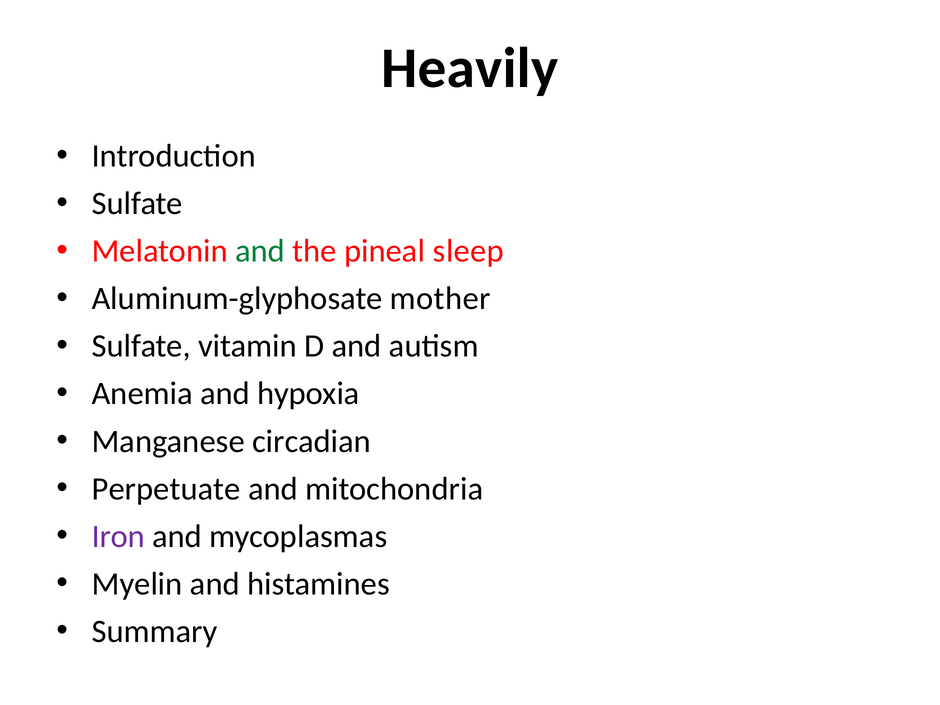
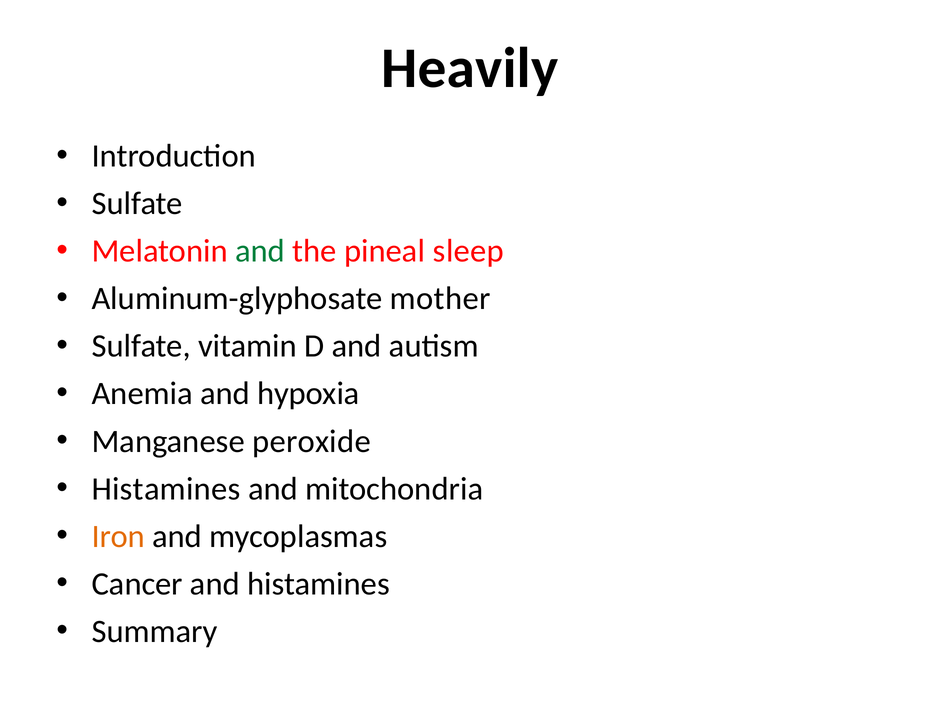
circadian: circadian -> peroxide (311, 441)
Perpetuate: Perpetuate -> Histamines (166, 489)
Iron colour: purple -> orange (118, 536)
Myelin: Myelin -> Cancer (137, 584)
